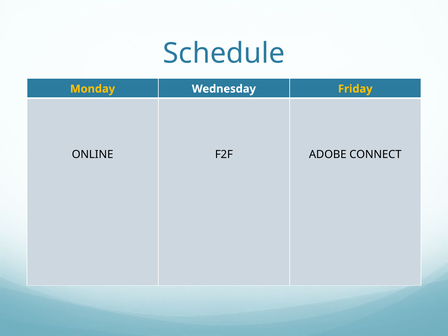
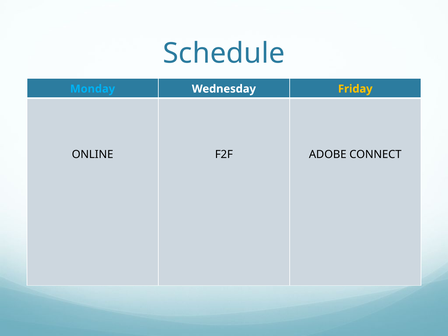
Monday colour: yellow -> light blue (93, 89)
